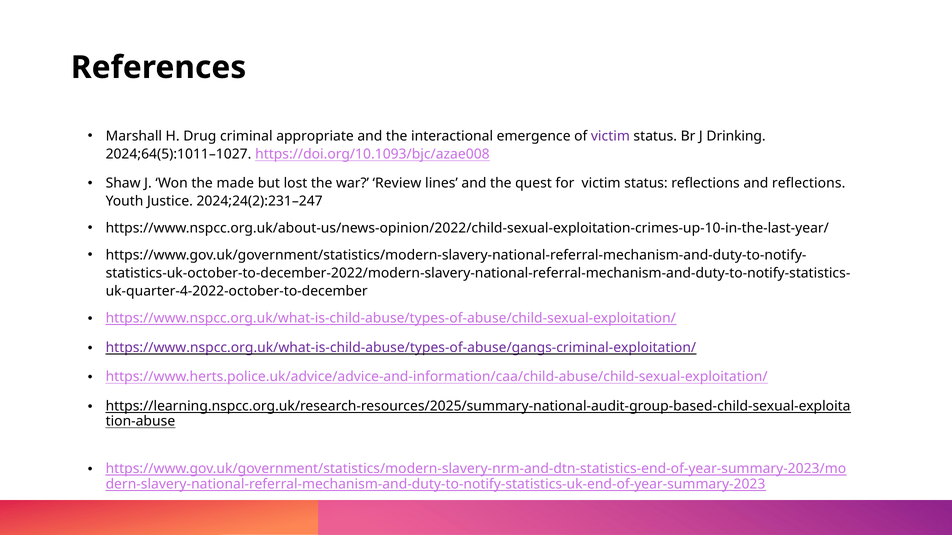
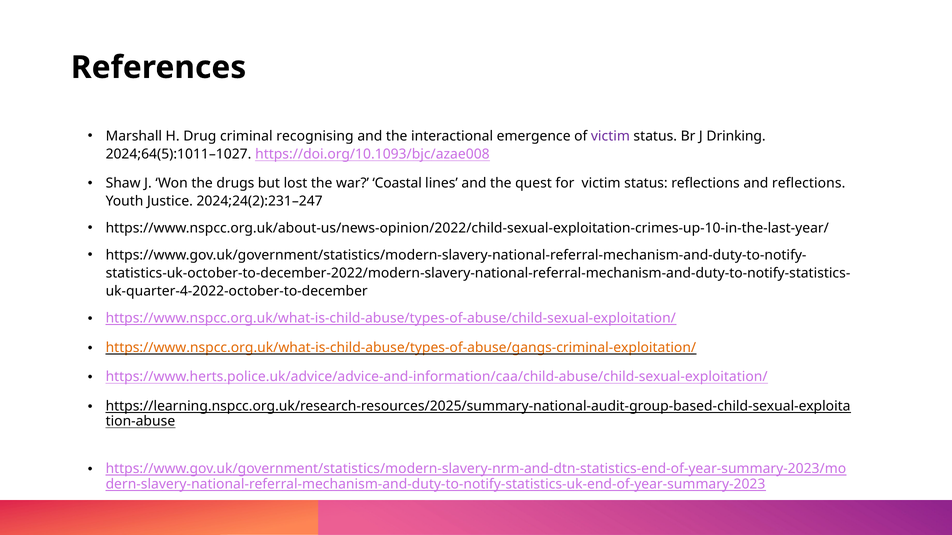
appropriate: appropriate -> recognising (315, 136)
made: made -> drugs (235, 184)
Review: Review -> Coastal (397, 184)
https://www.nspcc.org.uk/what-is-child-abuse/types-of-abuse/gangs-criminal-exploitation/ colour: purple -> orange (401, 348)
